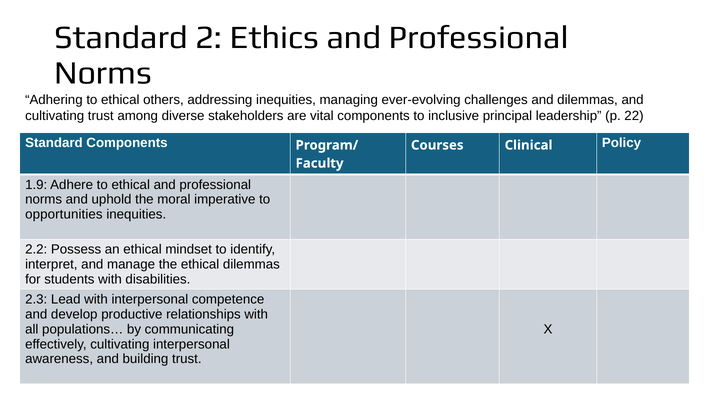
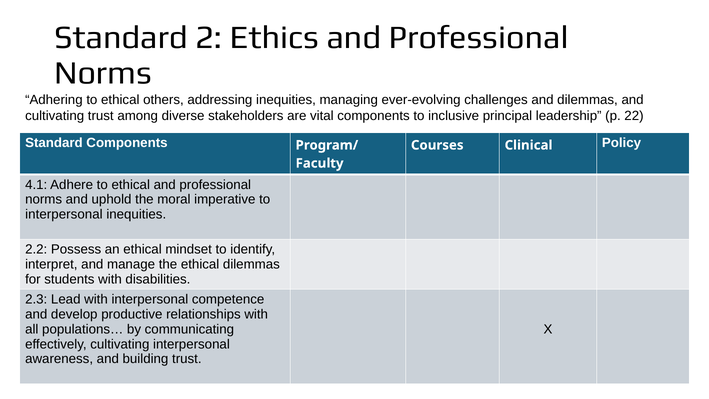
1.9: 1.9 -> 4.1 (36, 185)
opportunities: opportunities -> interpersonal (64, 214)
